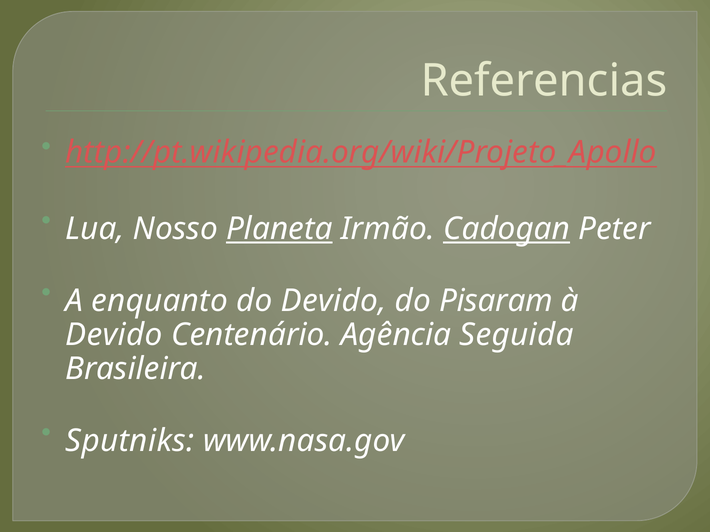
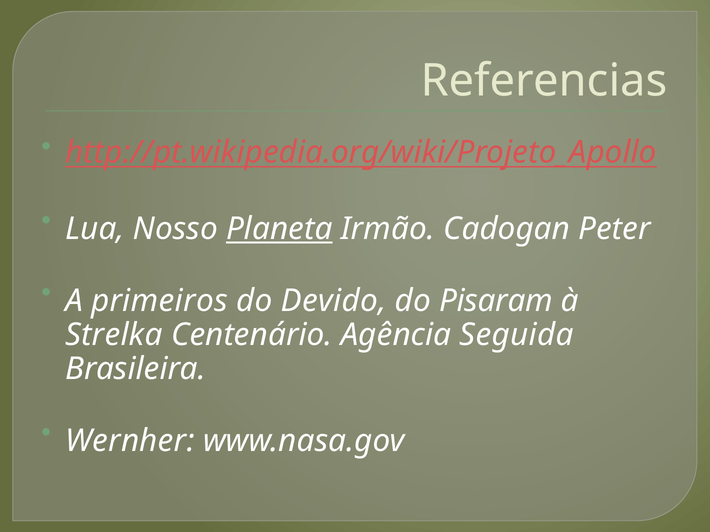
Cadogan underline: present -> none (507, 229)
enquanto: enquanto -> primeiros (159, 301)
Devido: Devido -> Strelka (114, 335)
Sputniks: Sputniks -> Wernher (130, 441)
